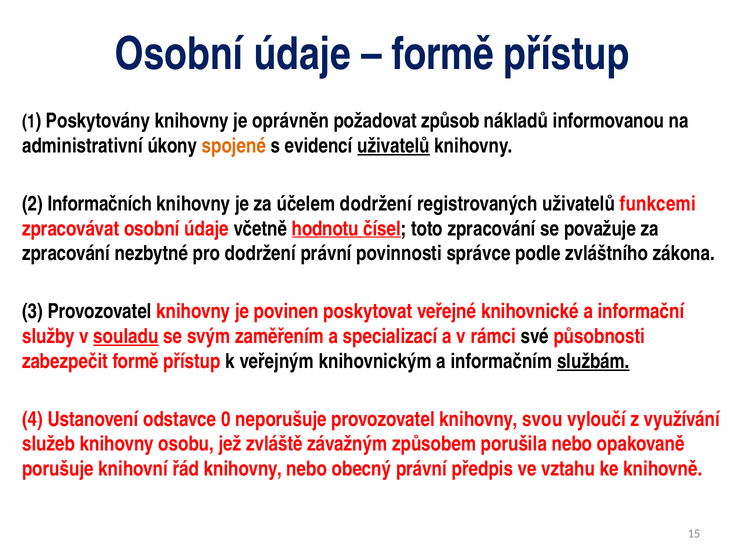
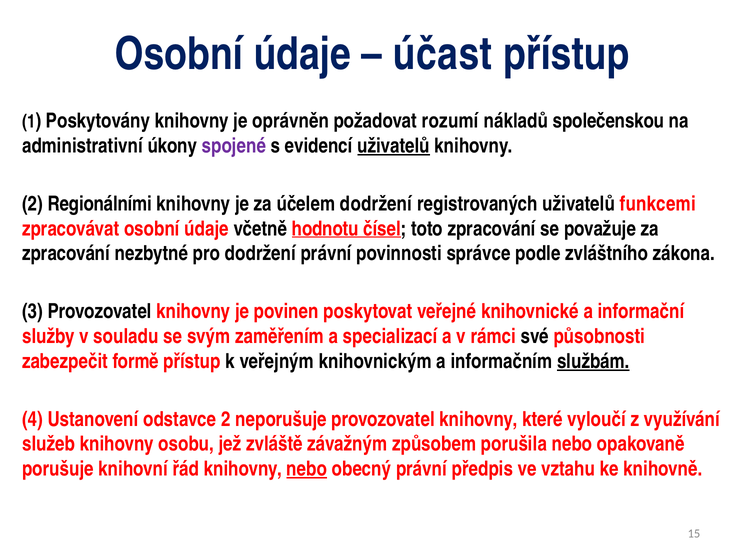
formě: formě -> účast (442, 54)
způsob: způsob -> rozumí (450, 121)
informovanou: informovanou -> společenskou (609, 121)
spojené colour: orange -> purple (234, 146)
Informačních: Informačních -> Regionálními (100, 204)
souladu underline: present -> none (126, 336)
odstavce 0: 0 -> 2 (226, 419)
svou: svou -> které (542, 419)
nebo underline: none -> present (307, 469)
